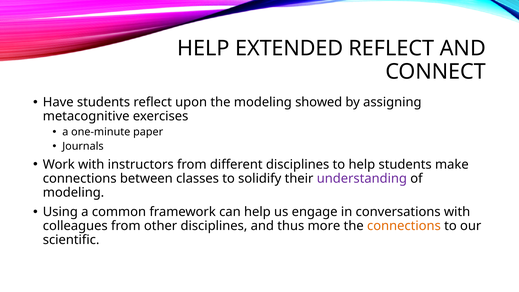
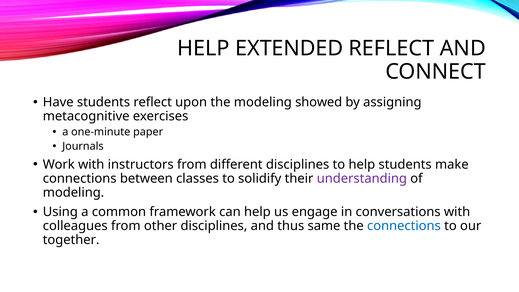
more: more -> same (324, 226)
connections colour: orange -> blue (404, 226)
scientific: scientific -> together (71, 240)
